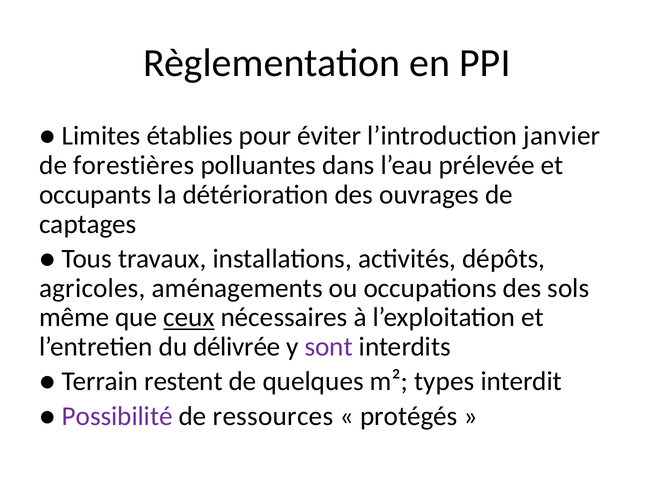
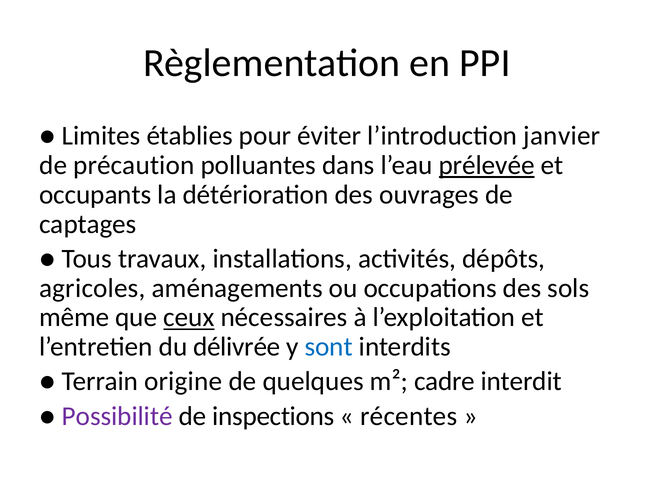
forestières: forestières -> précaution (134, 165)
prélevée underline: none -> present (487, 165)
sont colour: purple -> blue (329, 347)
restent: restent -> origine (183, 382)
types: types -> cadre (444, 382)
ressources: ressources -> inspections (273, 417)
protégés: protégés -> récentes (409, 417)
